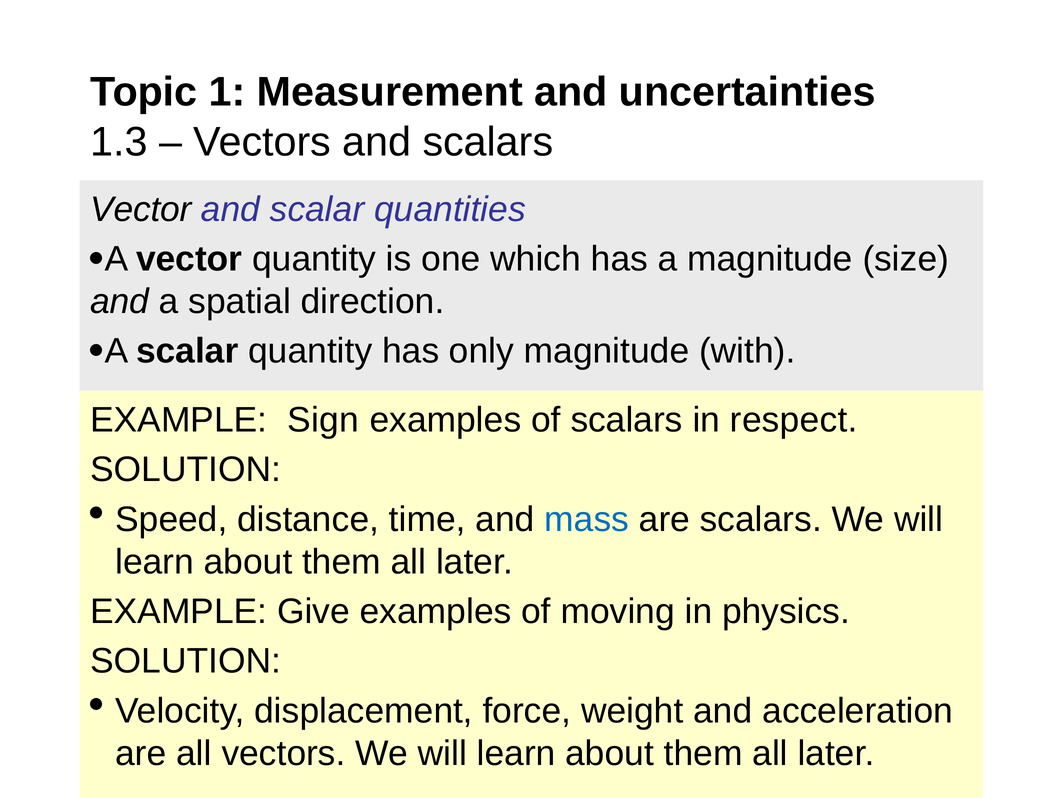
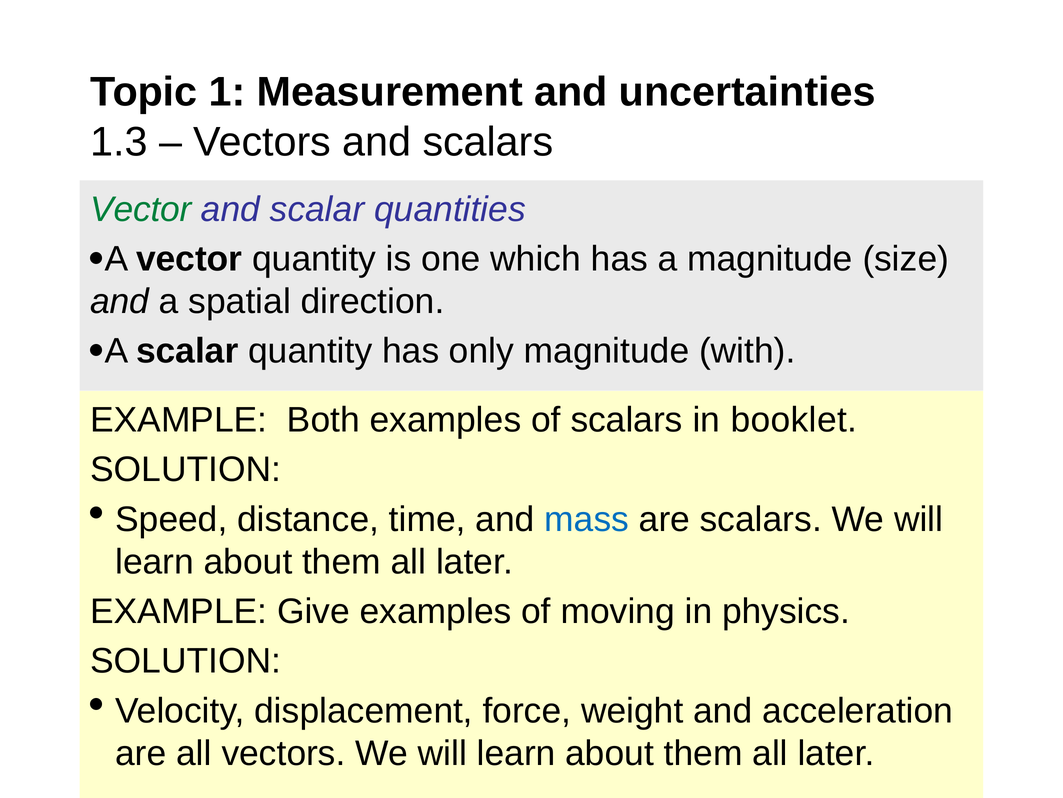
Vector colour: black -> green (141, 209)
Sign: Sign -> Both (323, 420)
respect: respect -> booklet (794, 420)
